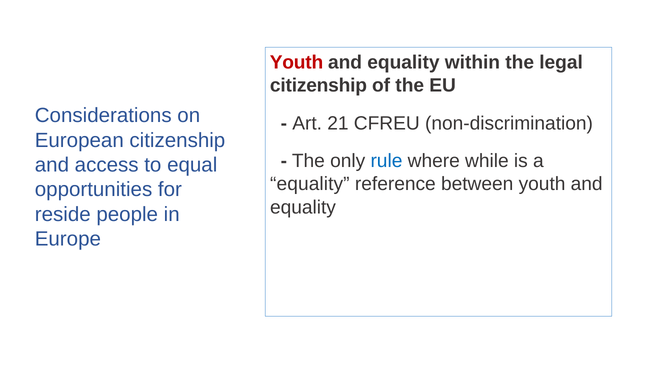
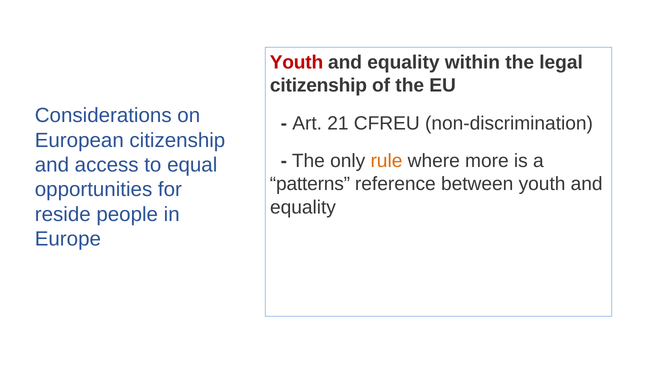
rule colour: blue -> orange (386, 161)
while: while -> more (487, 161)
equality: equality -> patterns (310, 184)
